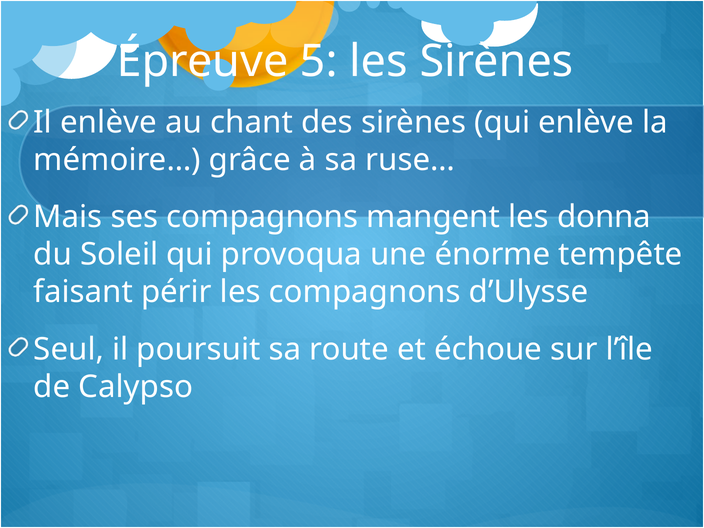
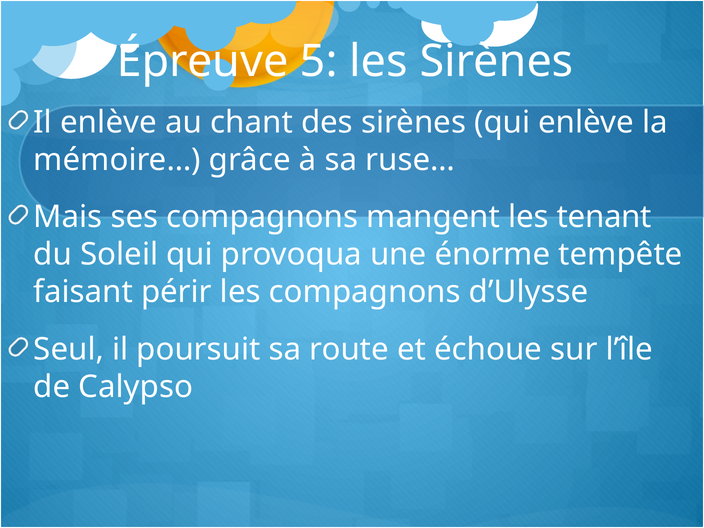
donna: donna -> tenant (604, 217)
